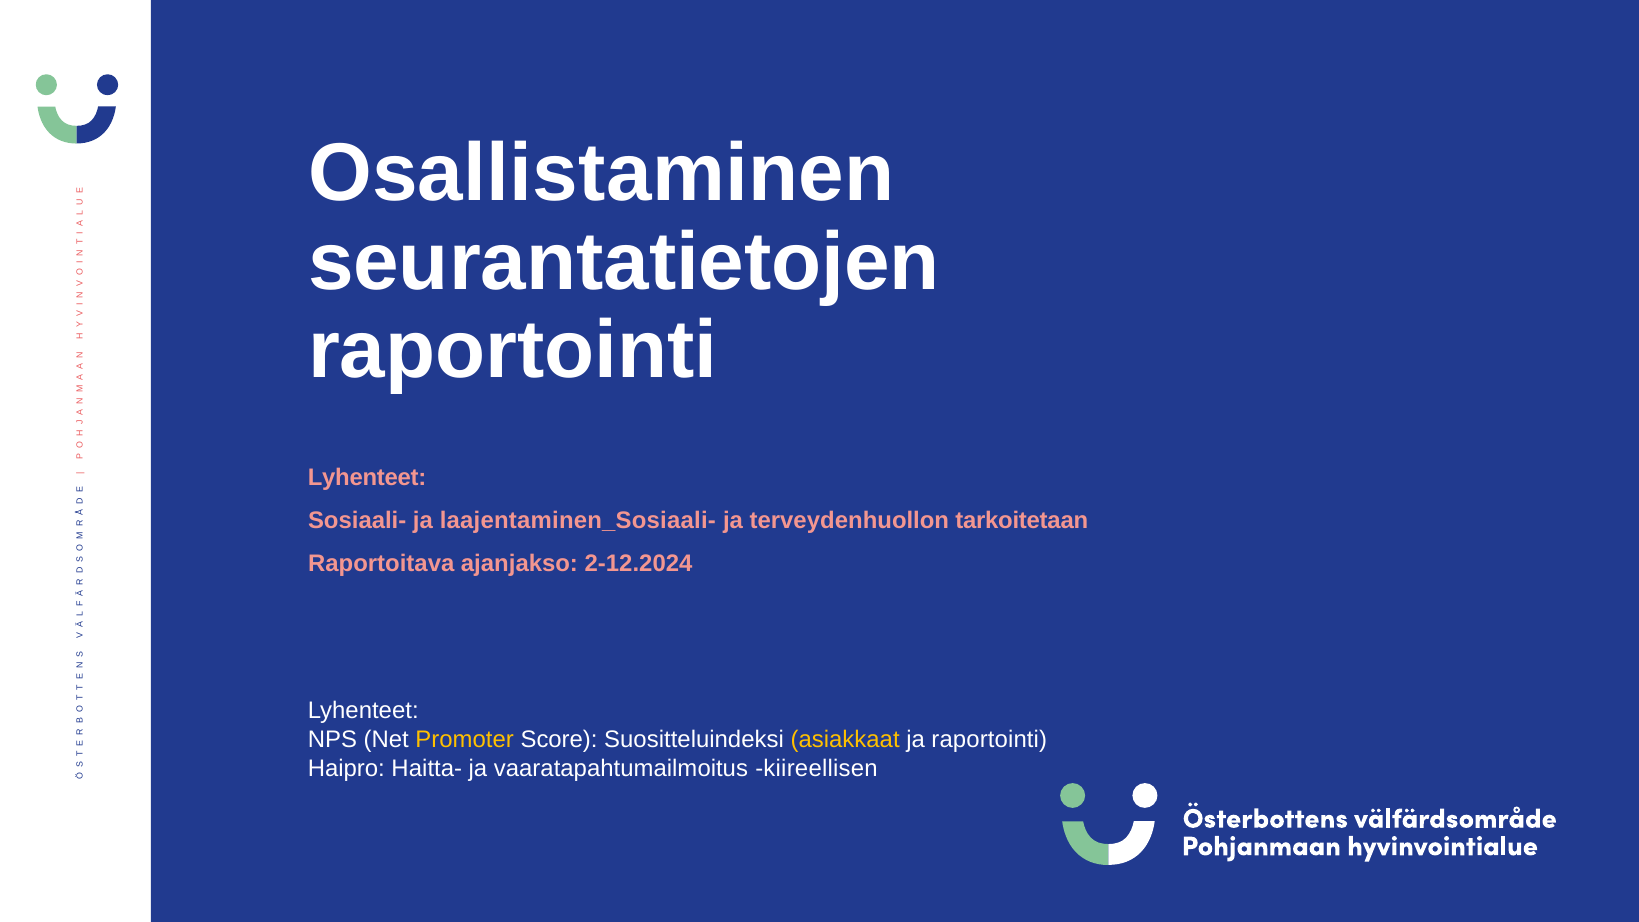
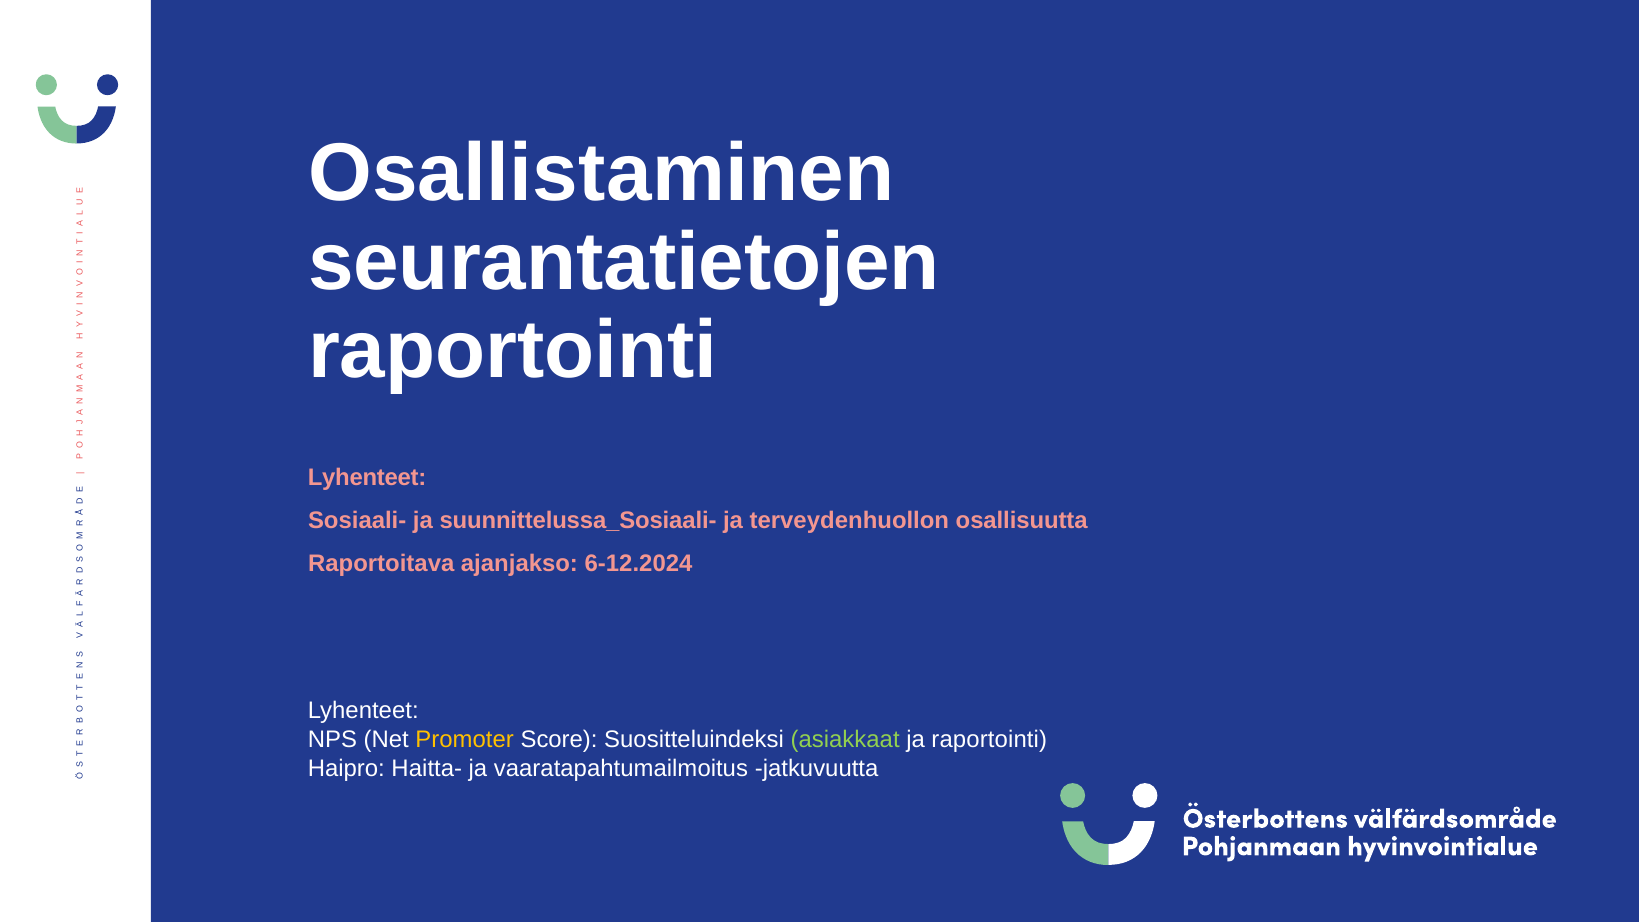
laajentaminen_Sosiaali-: laajentaminen_Sosiaali- -> suunnittelussa_Sosiaali- (578, 521)
tarkoitetaan: tarkoitetaan -> osallisuutta (1022, 521)
2-12.2024: 2-12.2024 -> 6-12.2024 (639, 564)
asiakkaat colour: yellow -> light green (845, 740)
kiireellisen: kiireellisen -> jatkuvuutta (817, 768)
